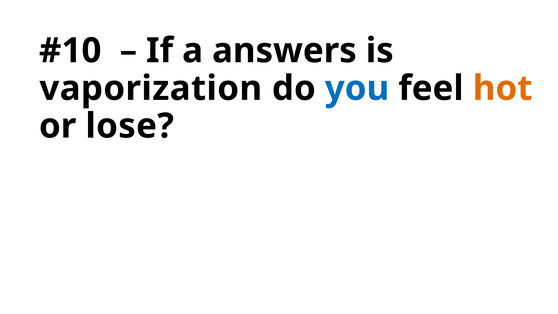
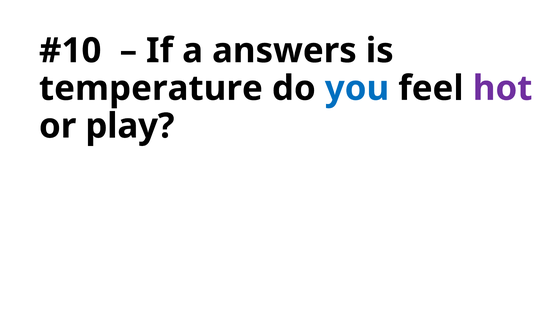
vaporization: vaporization -> temperature (151, 88)
hot colour: orange -> purple (503, 88)
lose: lose -> play (130, 126)
